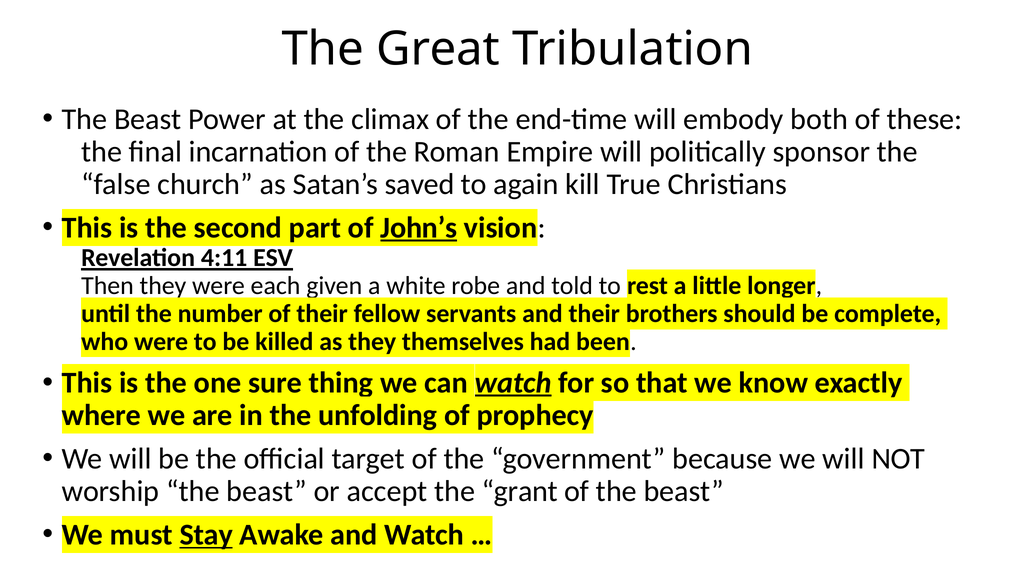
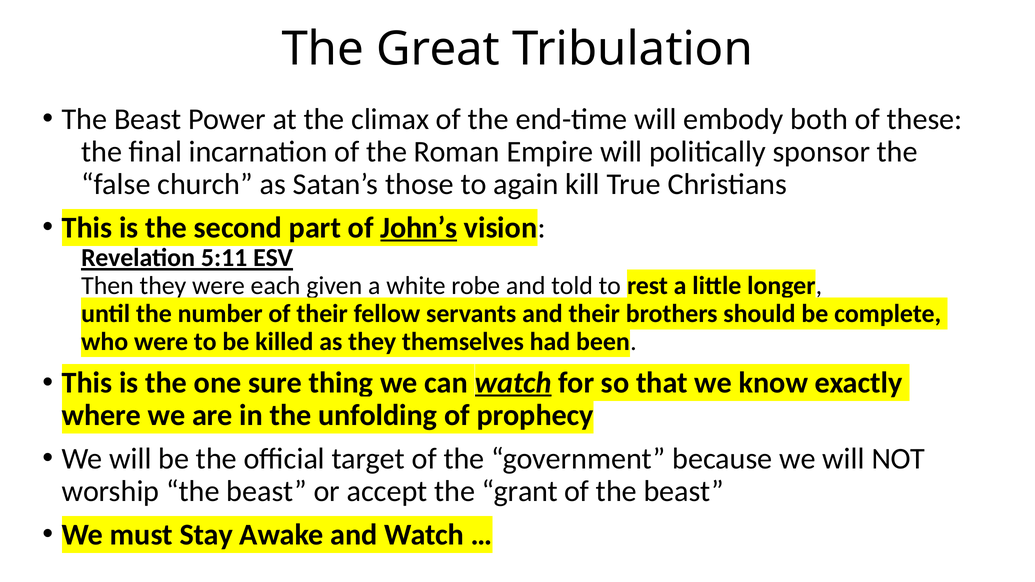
saved: saved -> those (420, 184)
4:11: 4:11 -> 5:11 (224, 258)
Stay underline: present -> none (206, 535)
